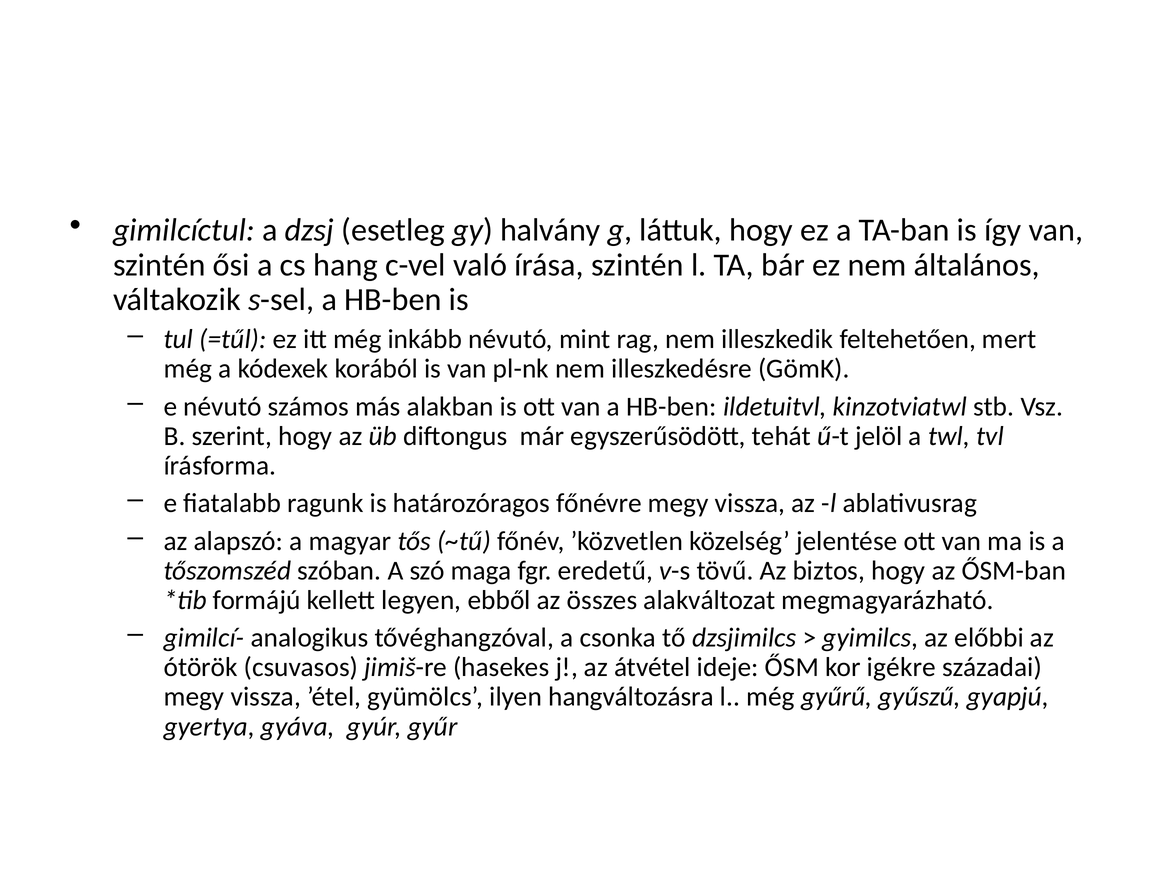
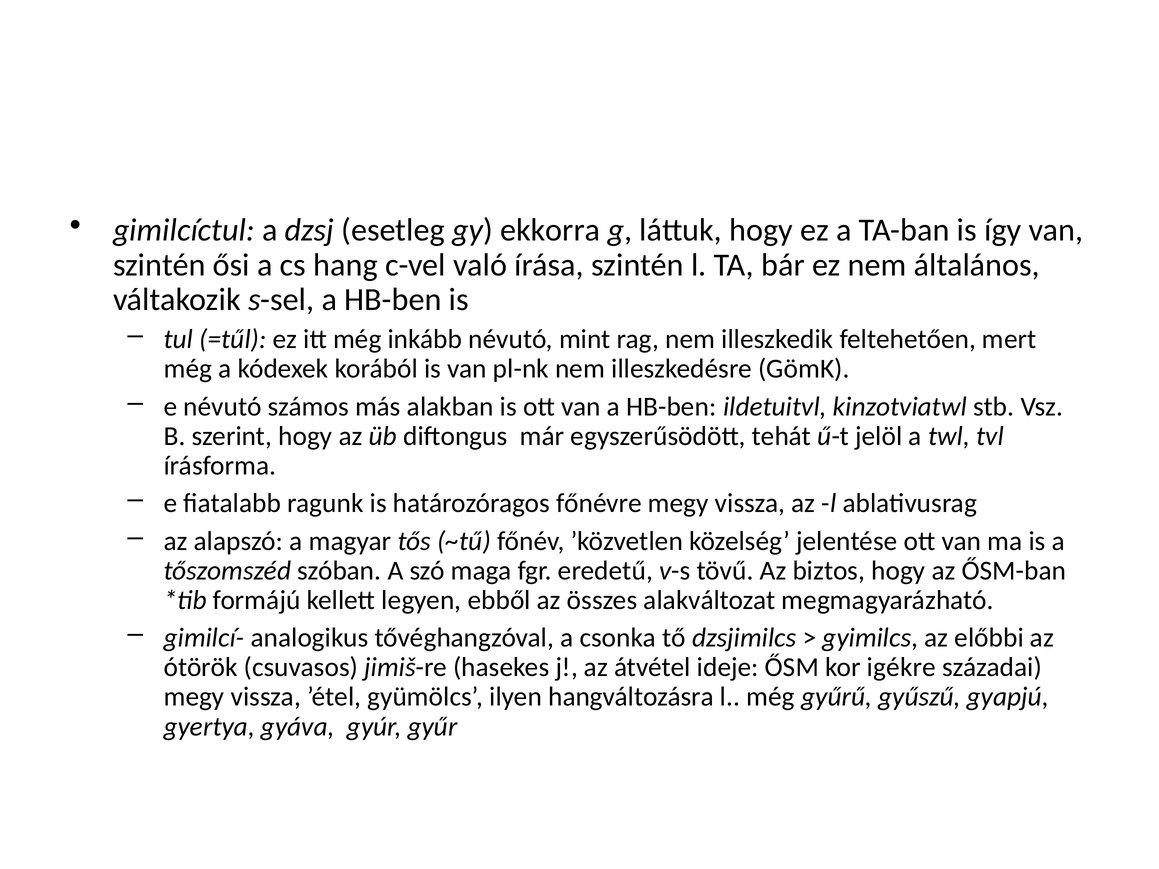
halvány: halvány -> ekkorra (550, 230)
